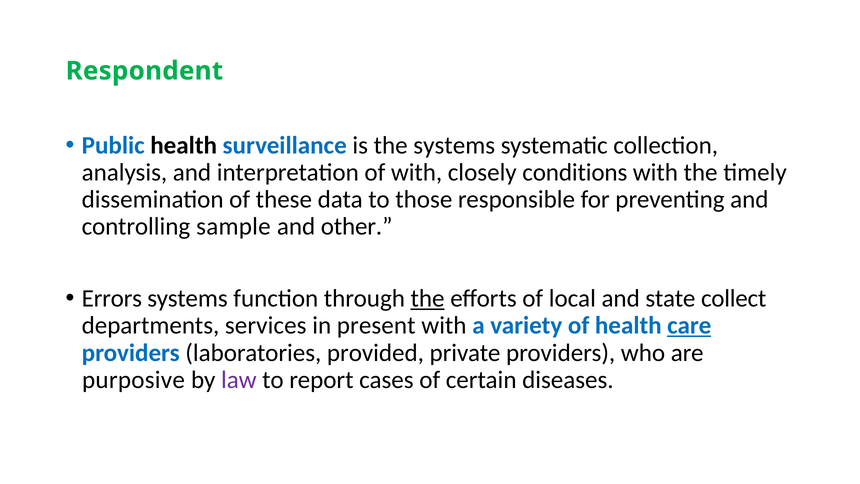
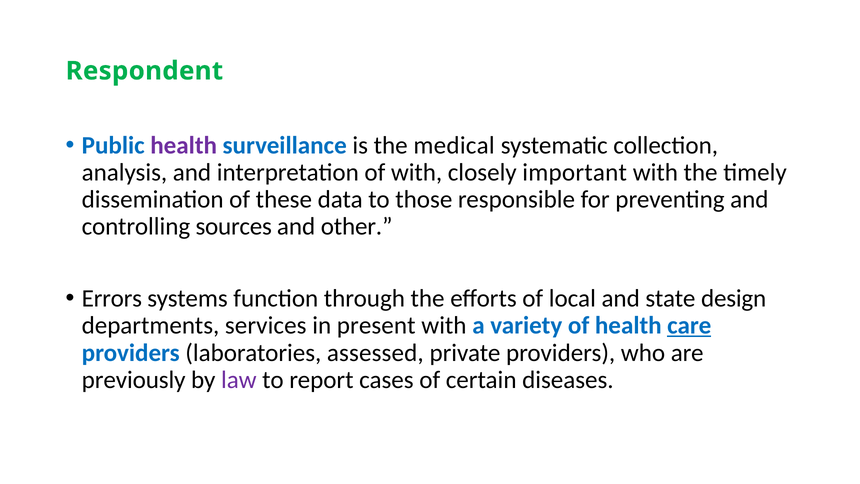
health colour: black -> purple (184, 145)
the systems: systems -> medical (454, 145)
conditions: conditions -> important (575, 172)
sample: sample -> sources (234, 226)
the underline: present -> none (428, 298)
collect: collect -> design (734, 298)
provided: provided -> assessed (375, 353)
purposive: purposive -> previously (134, 380)
